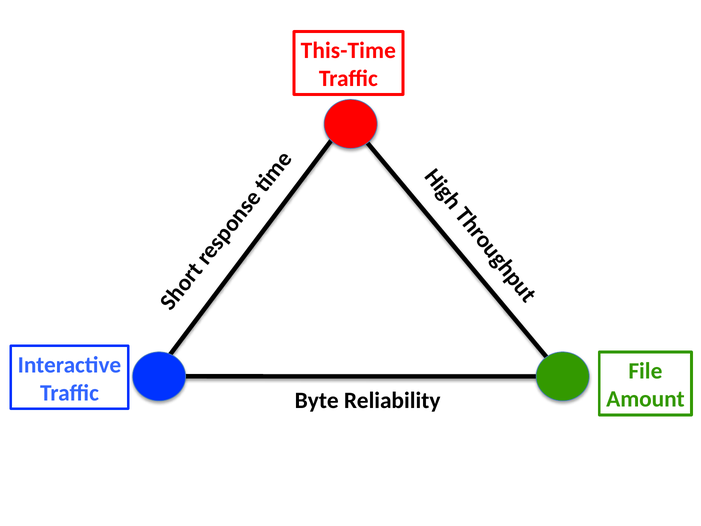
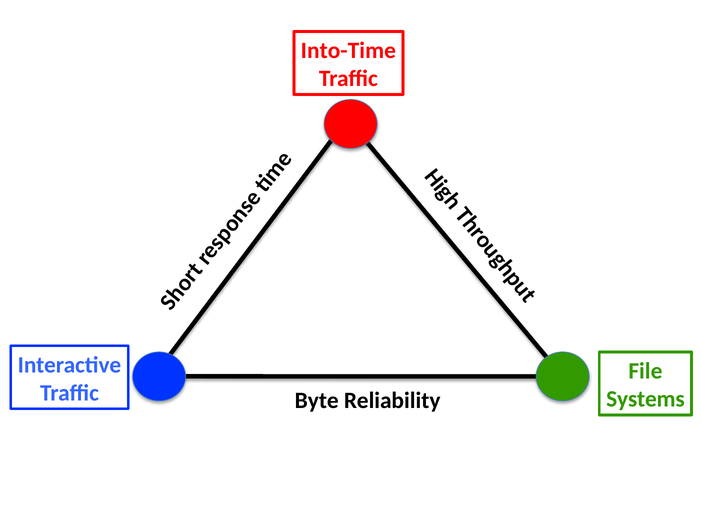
This-Time: This-Time -> Into-Time (348, 51)
Amount: Amount -> Systems (645, 399)
